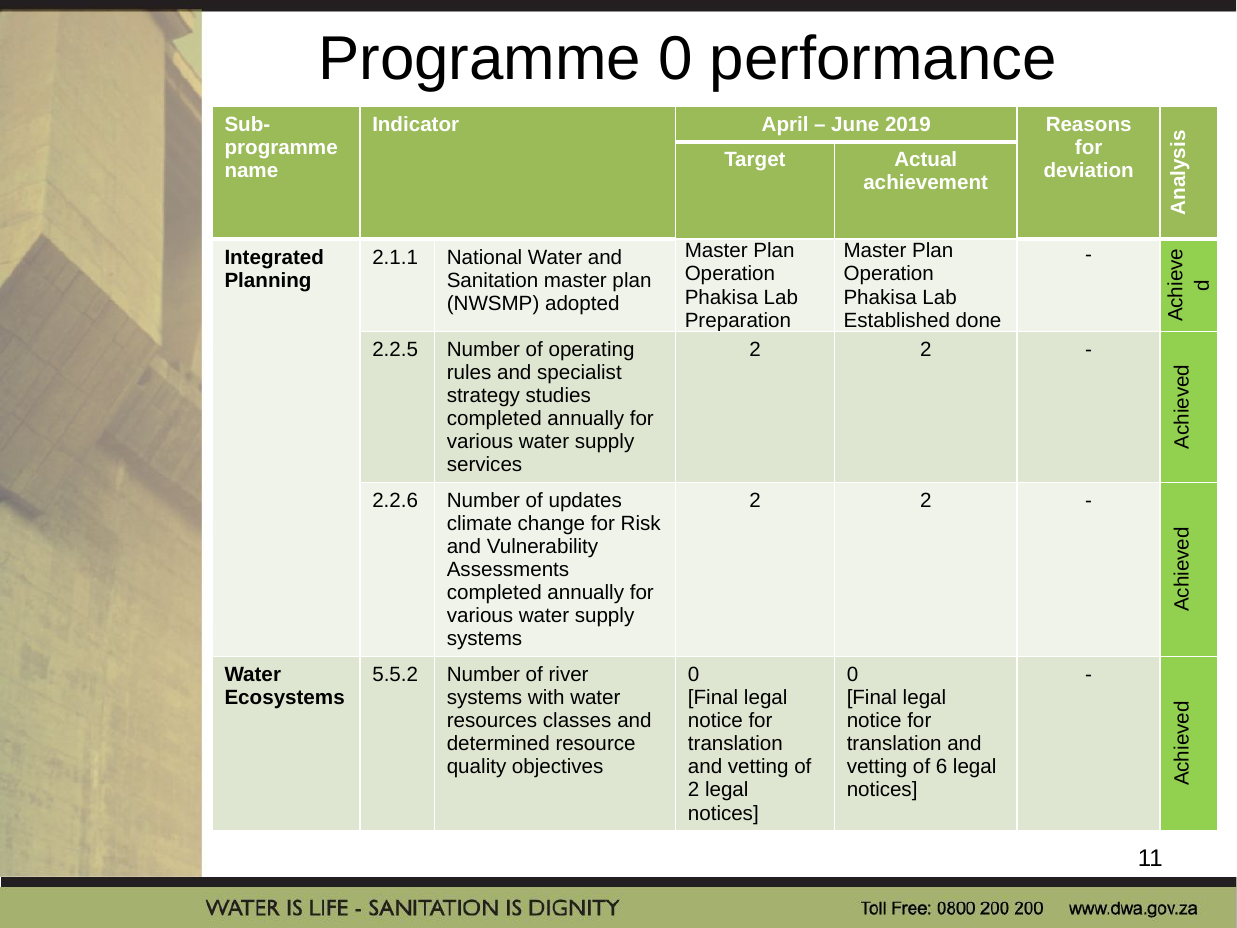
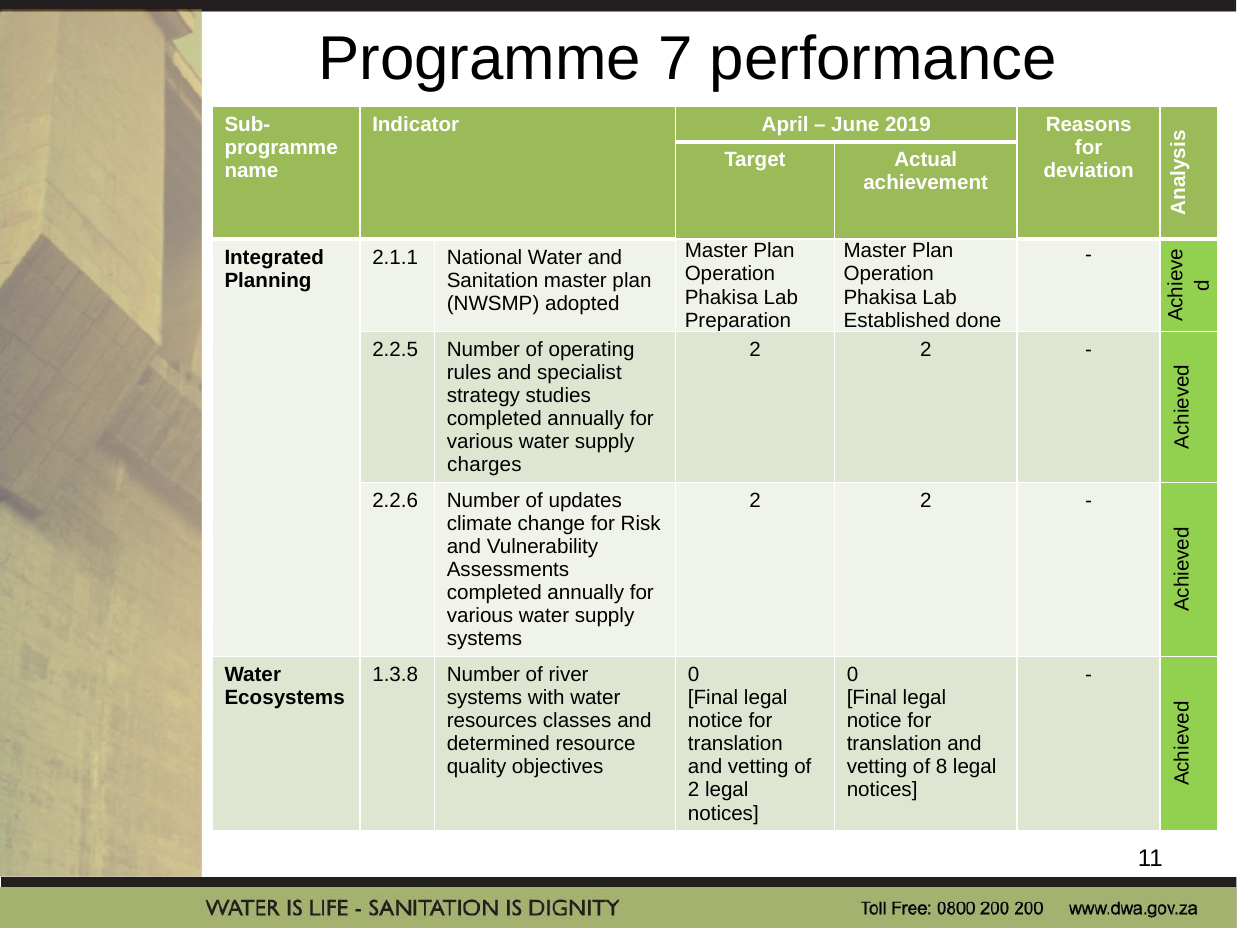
Programme 0: 0 -> 7 (676, 59)
services: services -> charges (484, 465)
5.5.2: 5.5.2 -> 1.3.8 (395, 674)
6: 6 -> 8 (942, 767)
